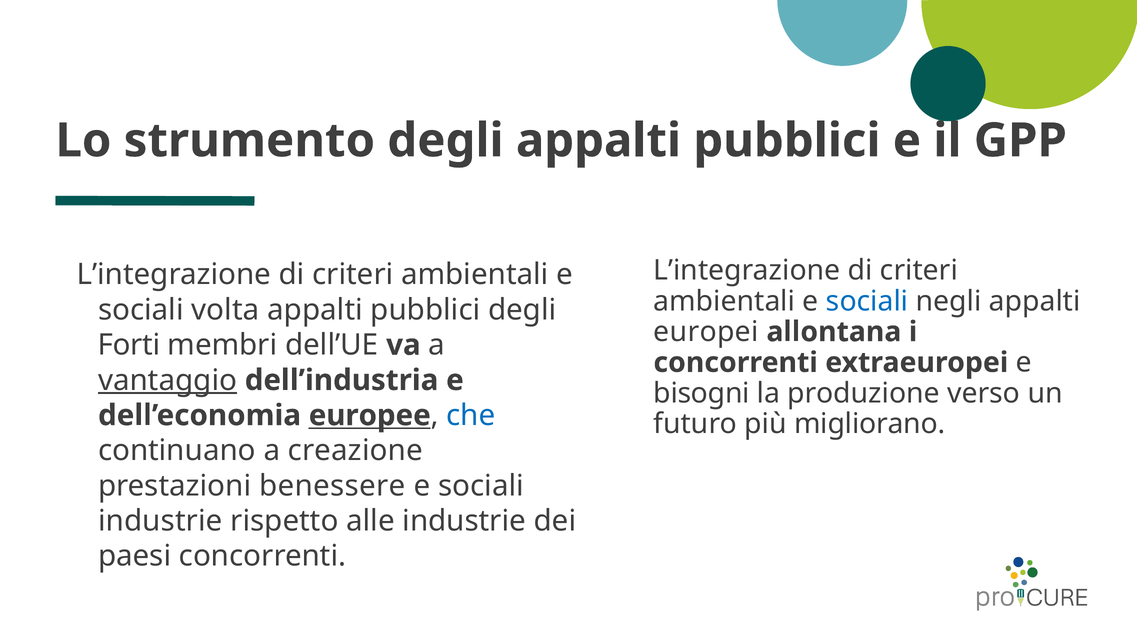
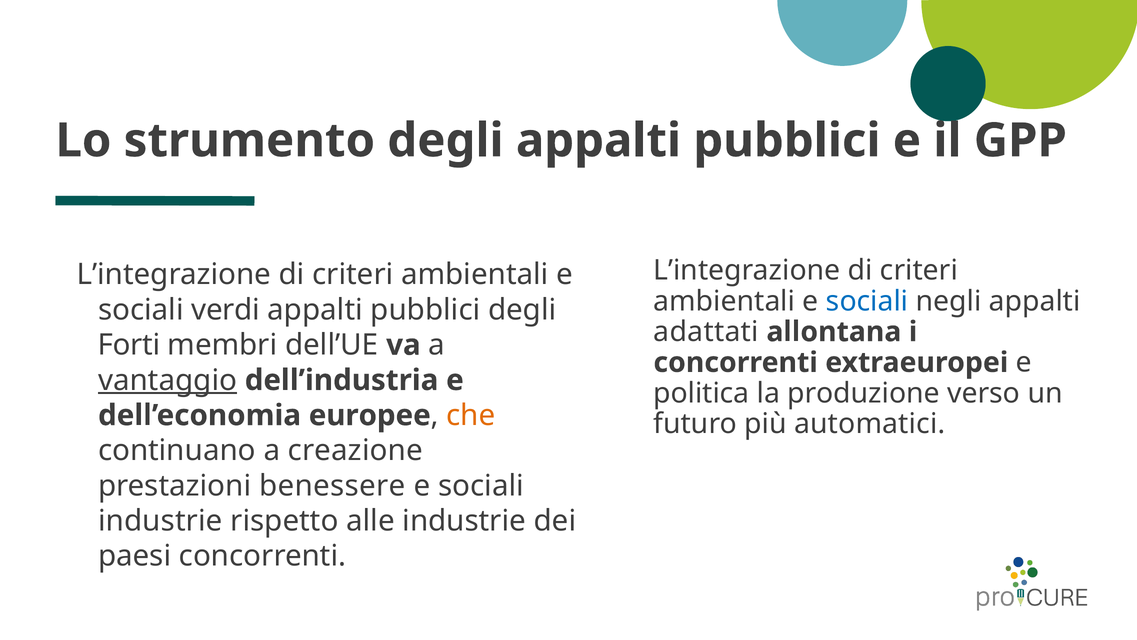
volta: volta -> verdi (226, 310)
europei: europei -> adattati (706, 332)
bisogni: bisogni -> politica (701, 393)
europee underline: present -> none (370, 415)
che colour: blue -> orange (471, 415)
migliorano: migliorano -> automatici (870, 424)
